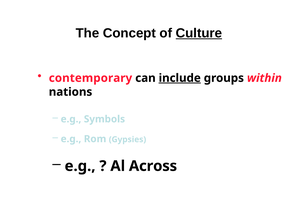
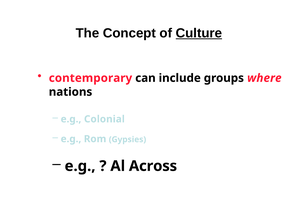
include underline: present -> none (180, 78)
within: within -> where (264, 78)
Symbols: Symbols -> Colonial (104, 119)
